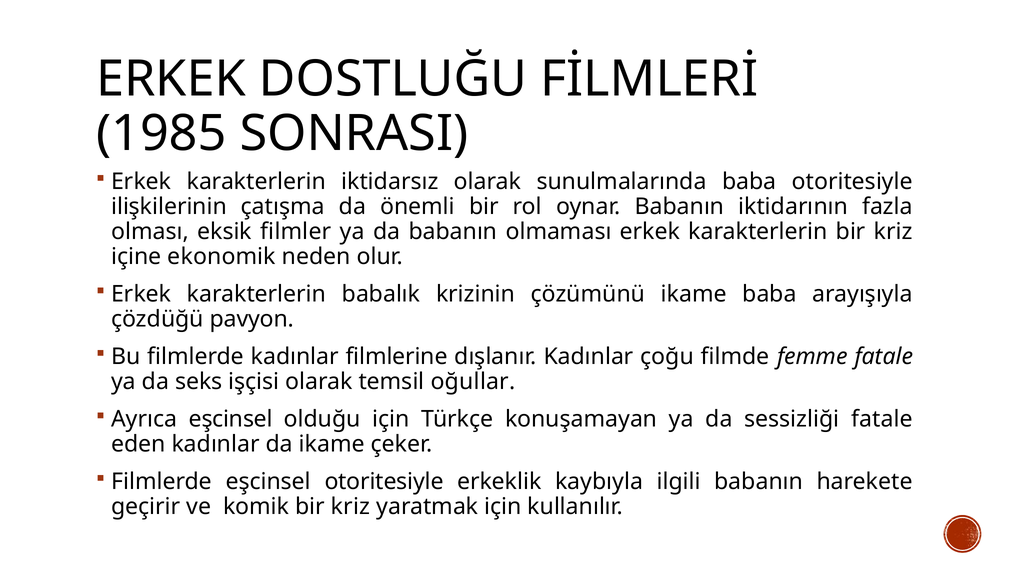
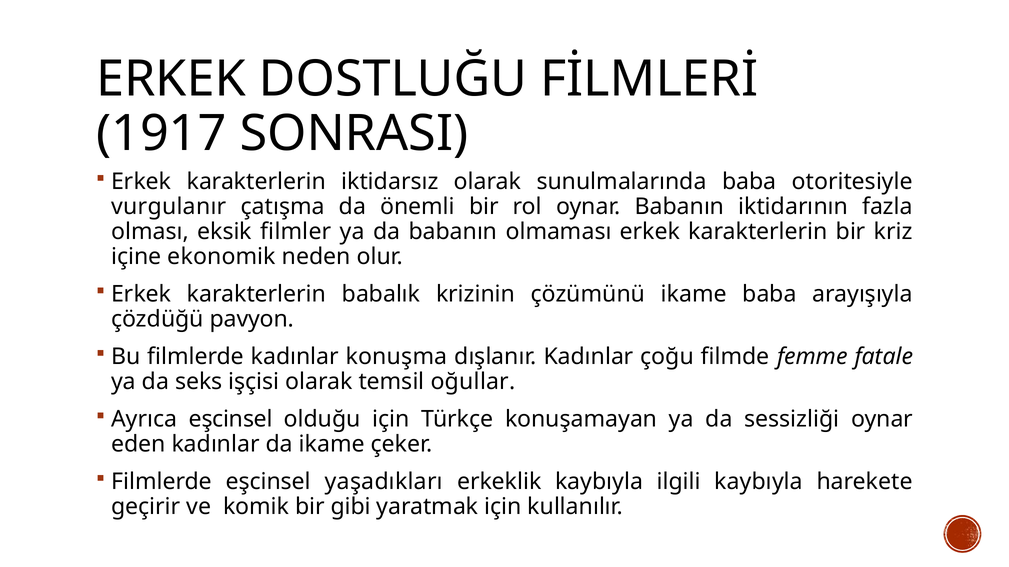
1985: 1985 -> 1917 (161, 134)
ilişkilerinin: ilişkilerinin -> vurgulanır (169, 207)
filmlerine: filmlerine -> konuşma (396, 357)
sessizliği fatale: fatale -> oynar (882, 420)
eşcinsel otoritesiyle: otoritesiyle -> yaşadıkları (384, 482)
ilgili babanın: babanın -> kaybıyla (759, 482)
komik bir kriz: kriz -> gibi (351, 507)
